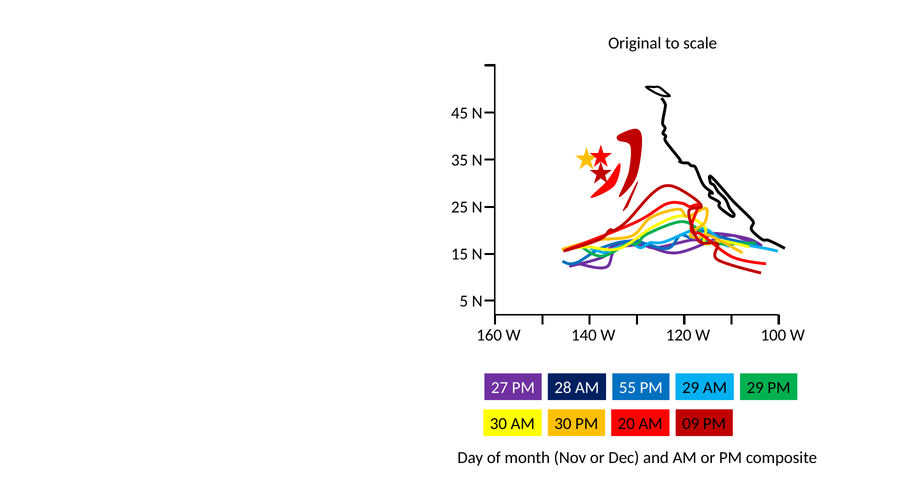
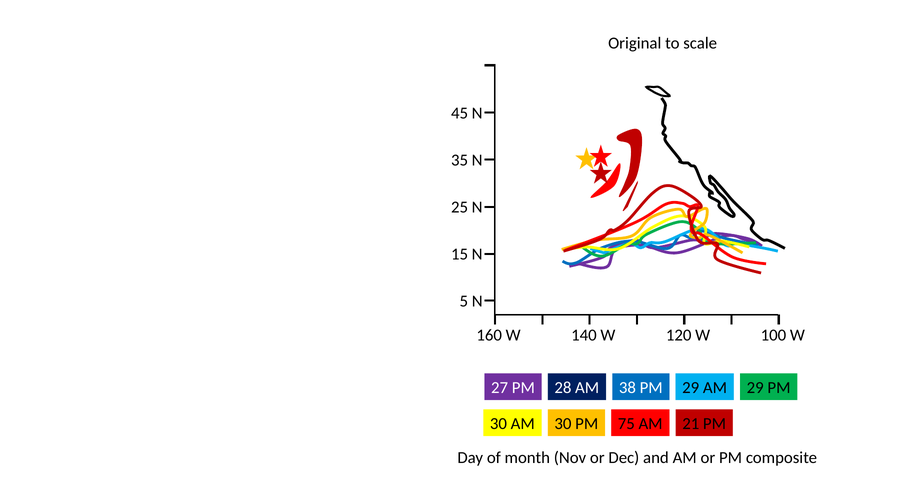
55: 55 -> 38 (627, 388)
20: 20 -> 75 (626, 424)
09: 09 -> 21 (691, 424)
